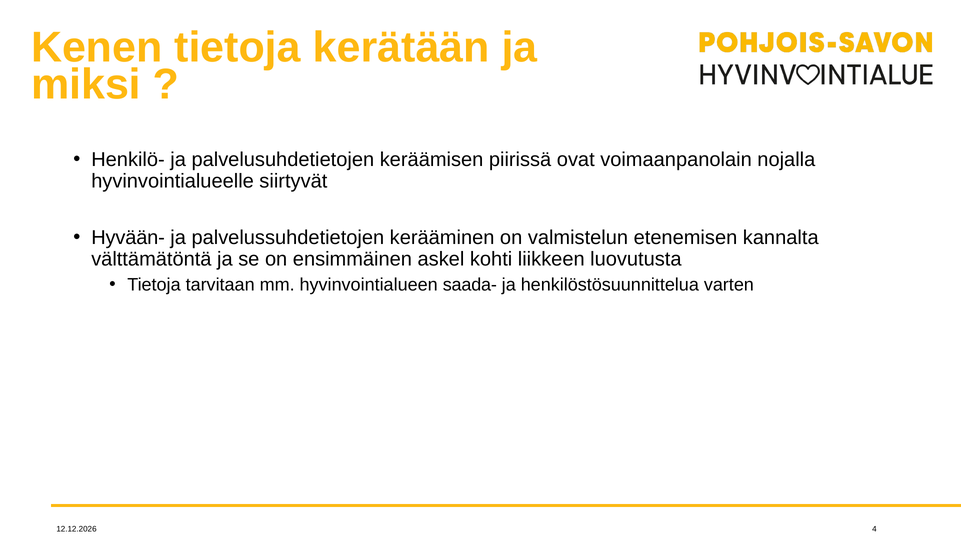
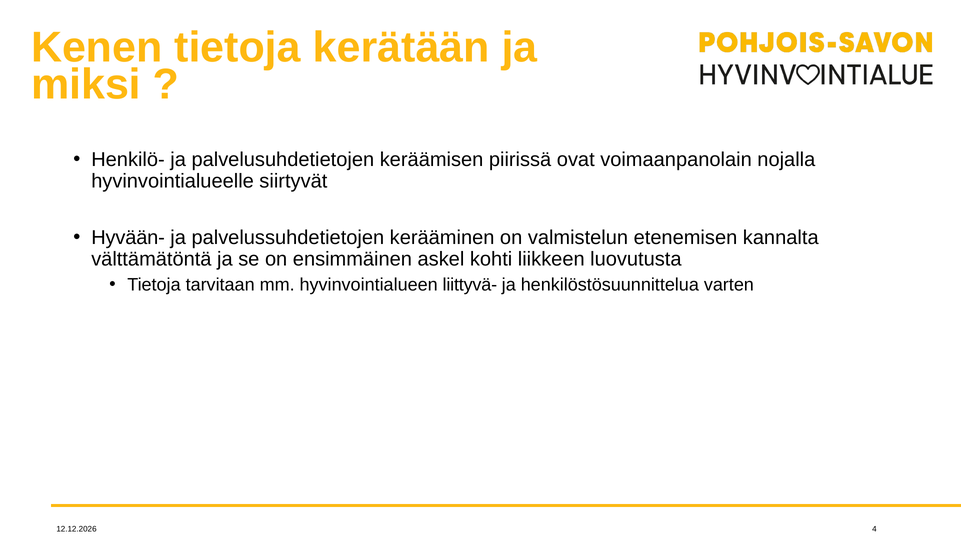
saada-: saada- -> liittyvä- (470, 284)
